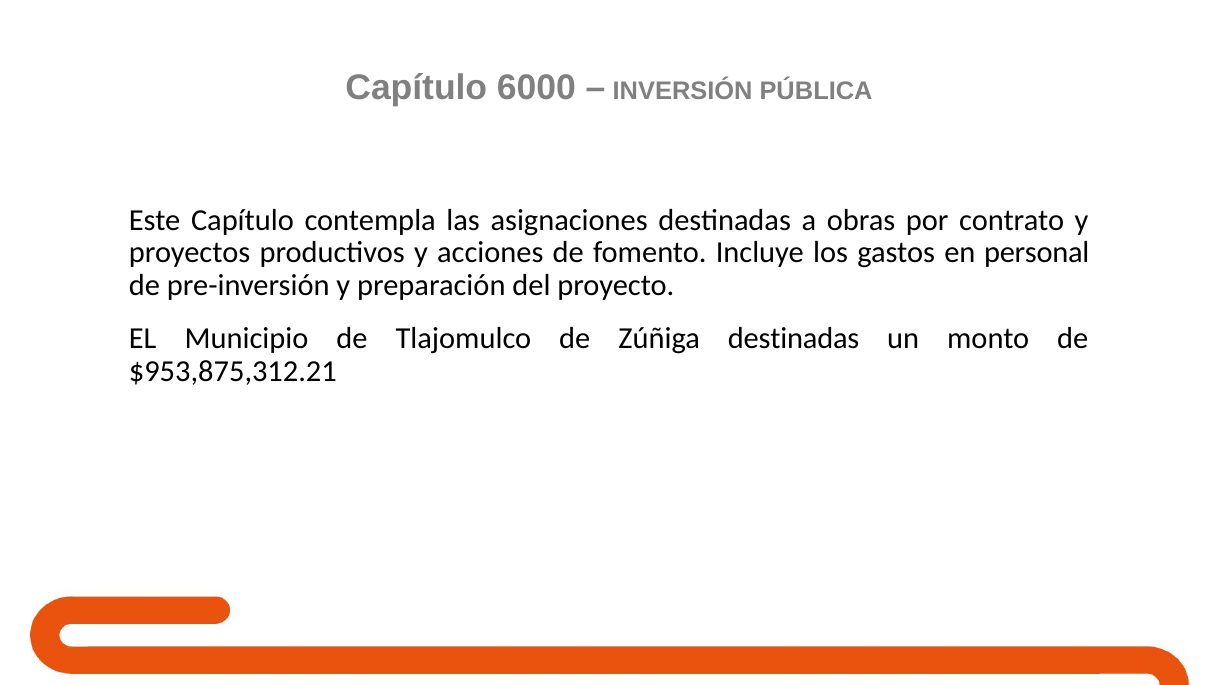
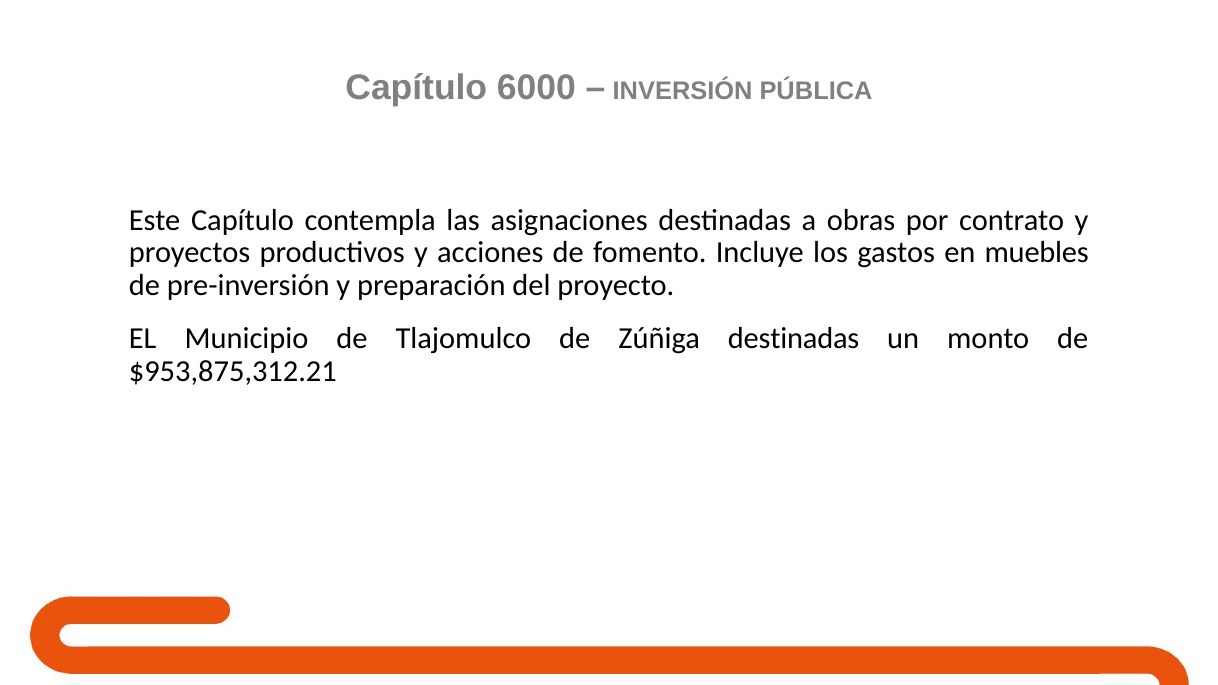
personal: personal -> muebles (1037, 253)
